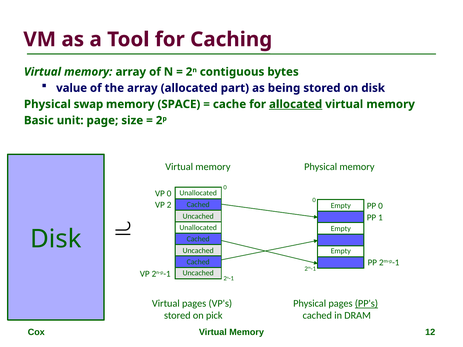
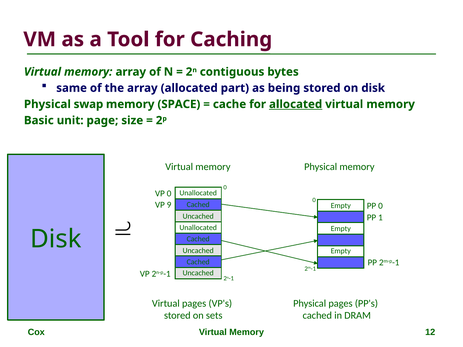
value: value -> same (72, 88)
2: 2 -> 9 (169, 205)
PP's underline: present -> none (366, 304)
pick: pick -> sets (214, 316)
